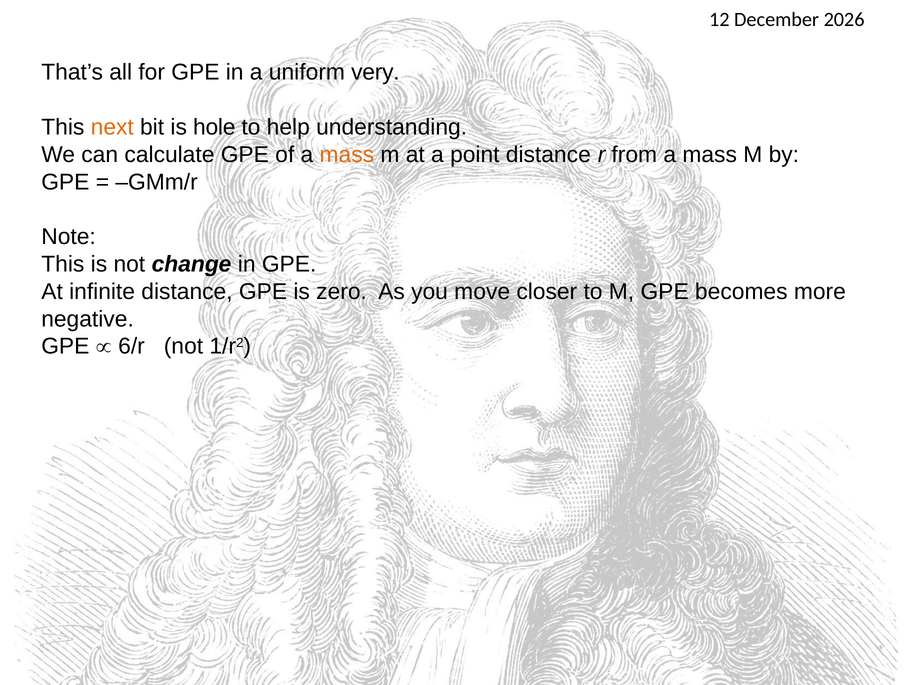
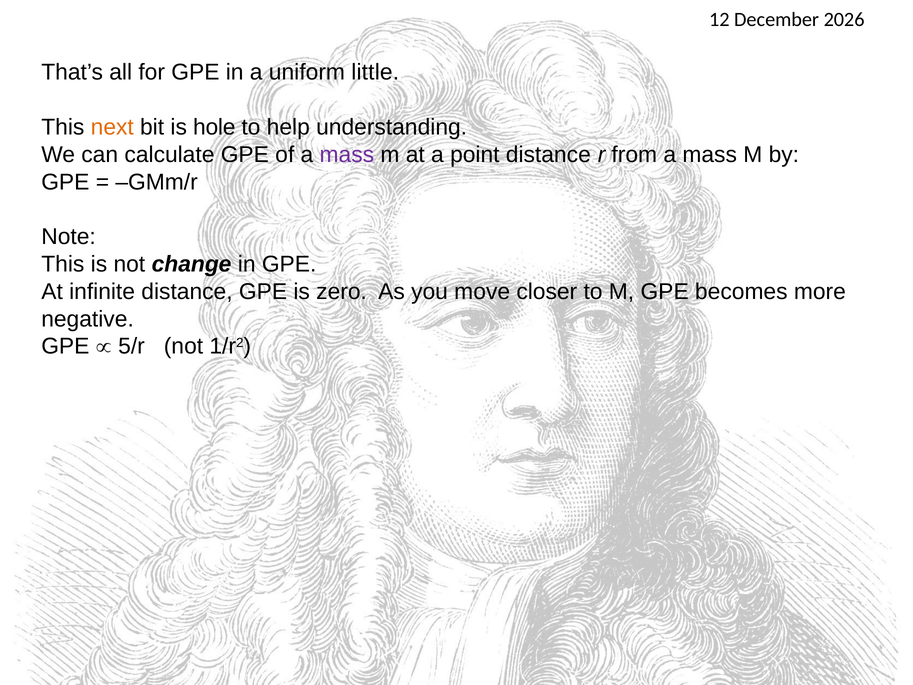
very: very -> little (375, 72)
mass colour: orange -> purple (347, 155)
6/r: 6/r -> 5/r (132, 346)
